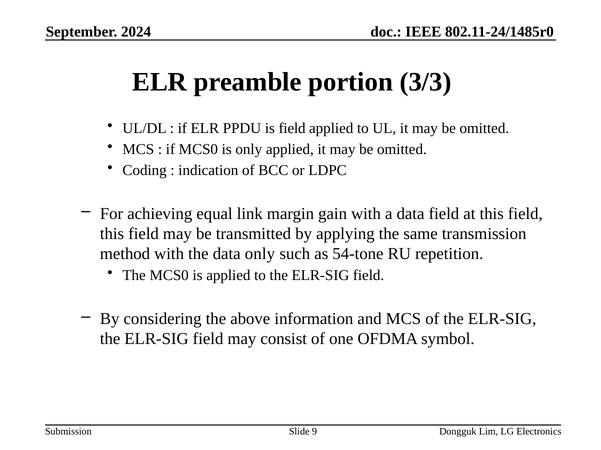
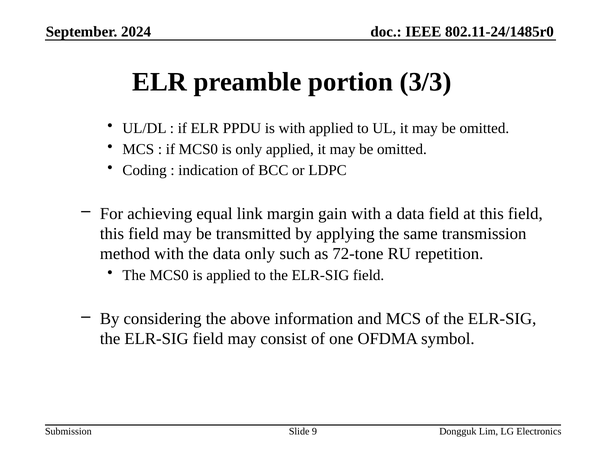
is field: field -> with (292, 128)
54-tone: 54-tone -> 72-tone (358, 254)
